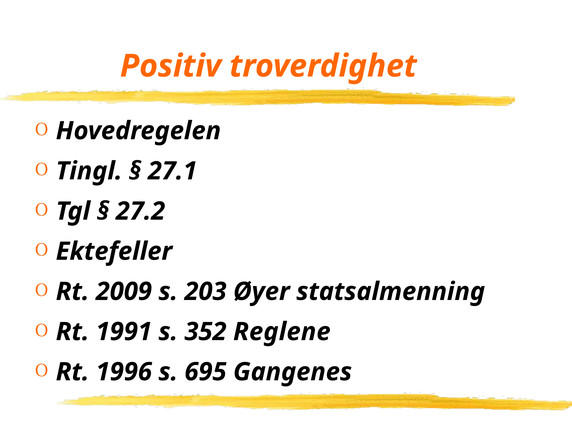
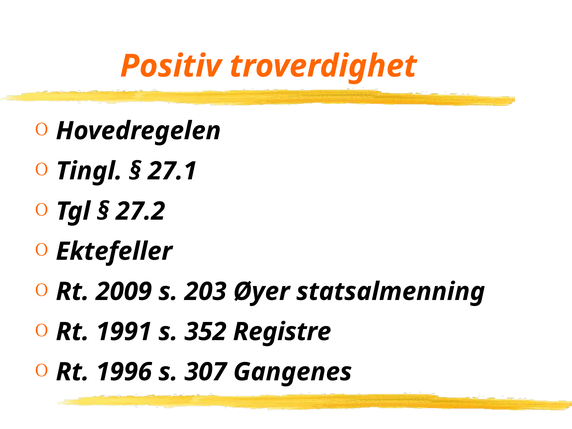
Reglene: Reglene -> Registre (282, 332)
695: 695 -> 307 (205, 372)
